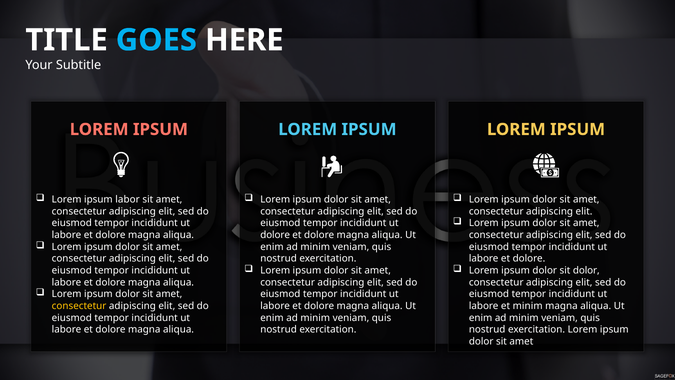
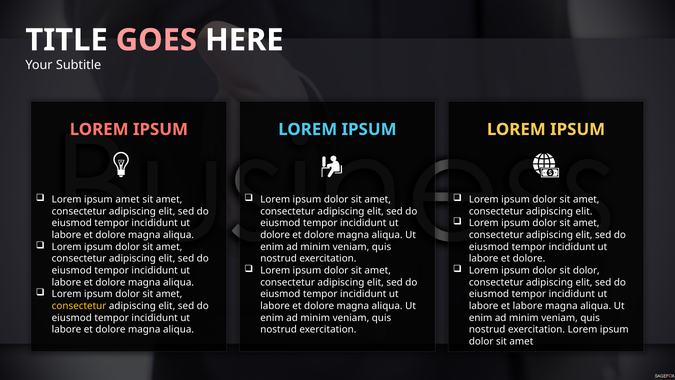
GOES colour: light blue -> pink (156, 40)
ipsum labor: labor -> amet (128, 199)
et minim: minim -> labore (528, 306)
